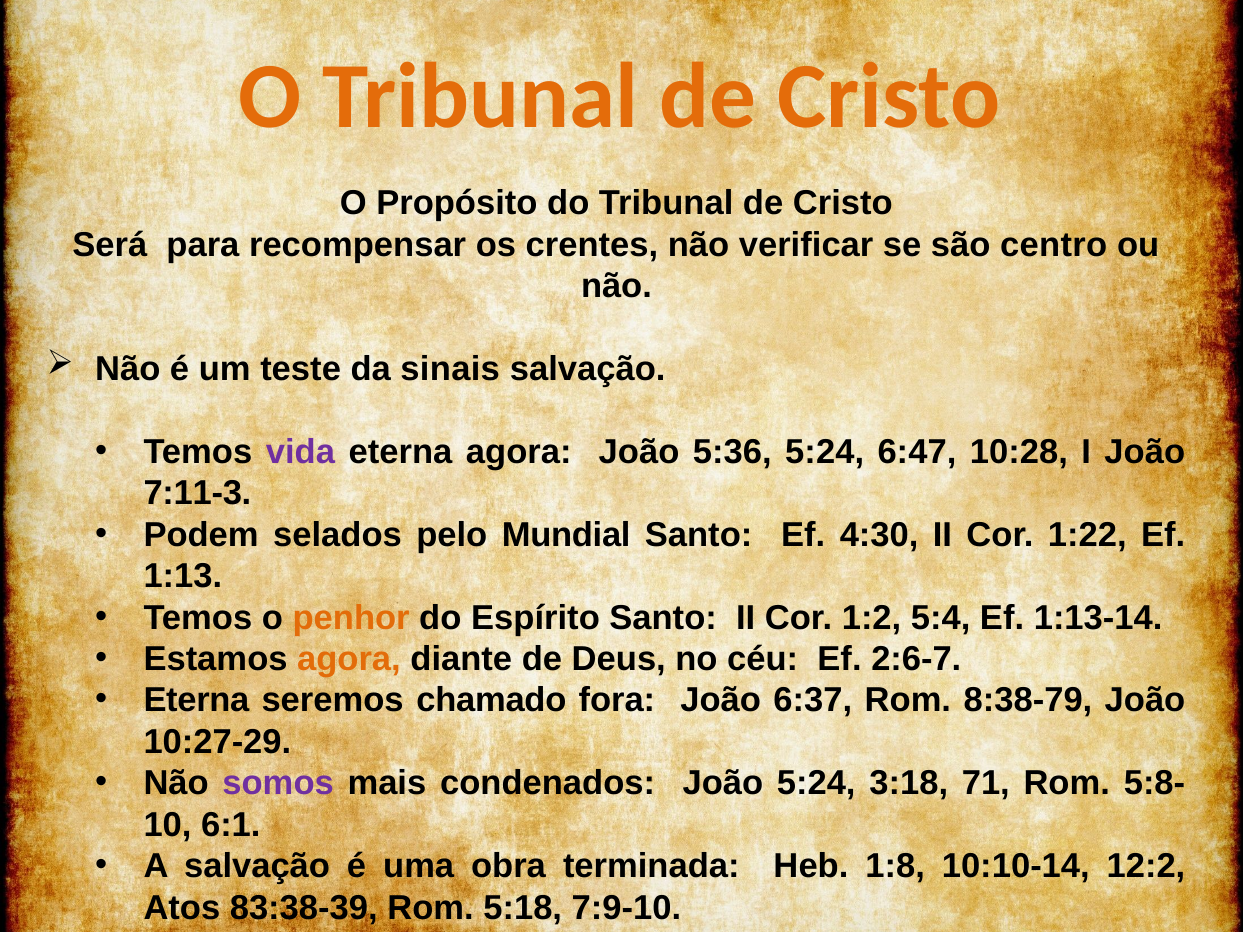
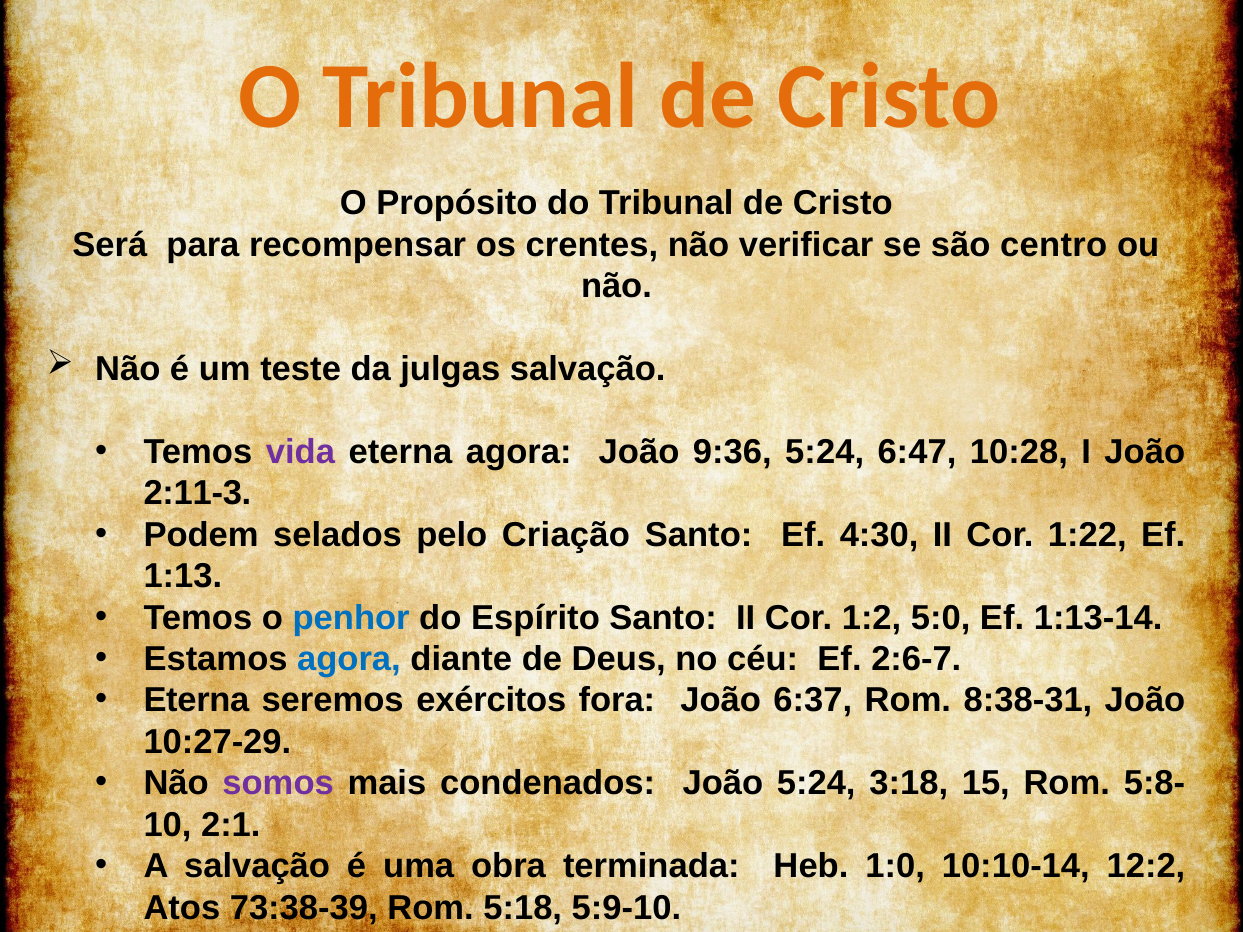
sinais: sinais -> julgas (450, 369)
5:36: 5:36 -> 9:36 (732, 452)
7:11-3: 7:11-3 -> 2:11-3 (197, 493)
Mundial: Mundial -> Criação (566, 535)
penhor colour: orange -> blue (351, 618)
5:4: 5:4 -> 5:0 (941, 618)
agora colour: orange -> blue (349, 659)
chamado: chamado -> exércitos (491, 701)
8:38-79: 8:38-79 -> 8:38-31 (1028, 701)
71: 71 -> 15 (986, 784)
6:1: 6:1 -> 2:1 (231, 825)
1:8: 1:8 -> 1:0 (895, 866)
83:38-39: 83:38-39 -> 73:38-39 (304, 908)
7:9-10: 7:9-10 -> 5:9-10 (626, 908)
